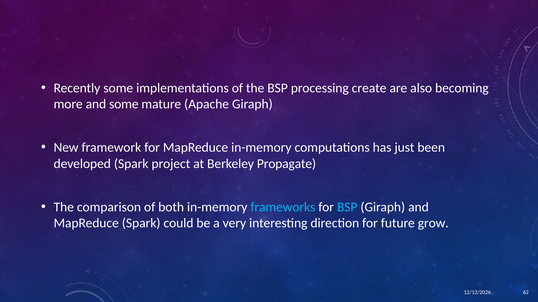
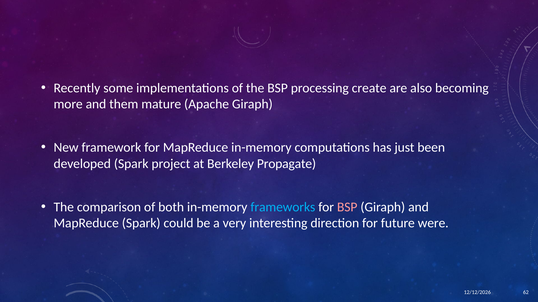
and some: some -> them (124, 104)
BSP colour: light blue -> pink (347, 207)
grow: grow -> were (433, 224)
